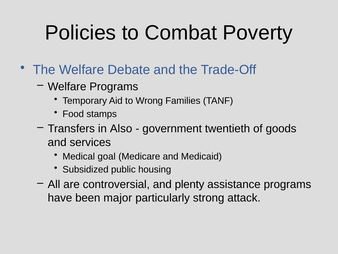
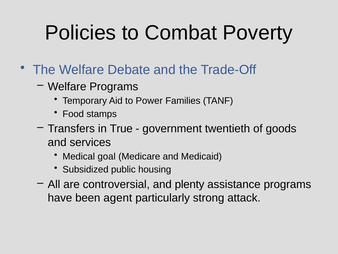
Wrong: Wrong -> Power (149, 101)
Also: Also -> True (121, 128)
major: major -> agent (118, 198)
